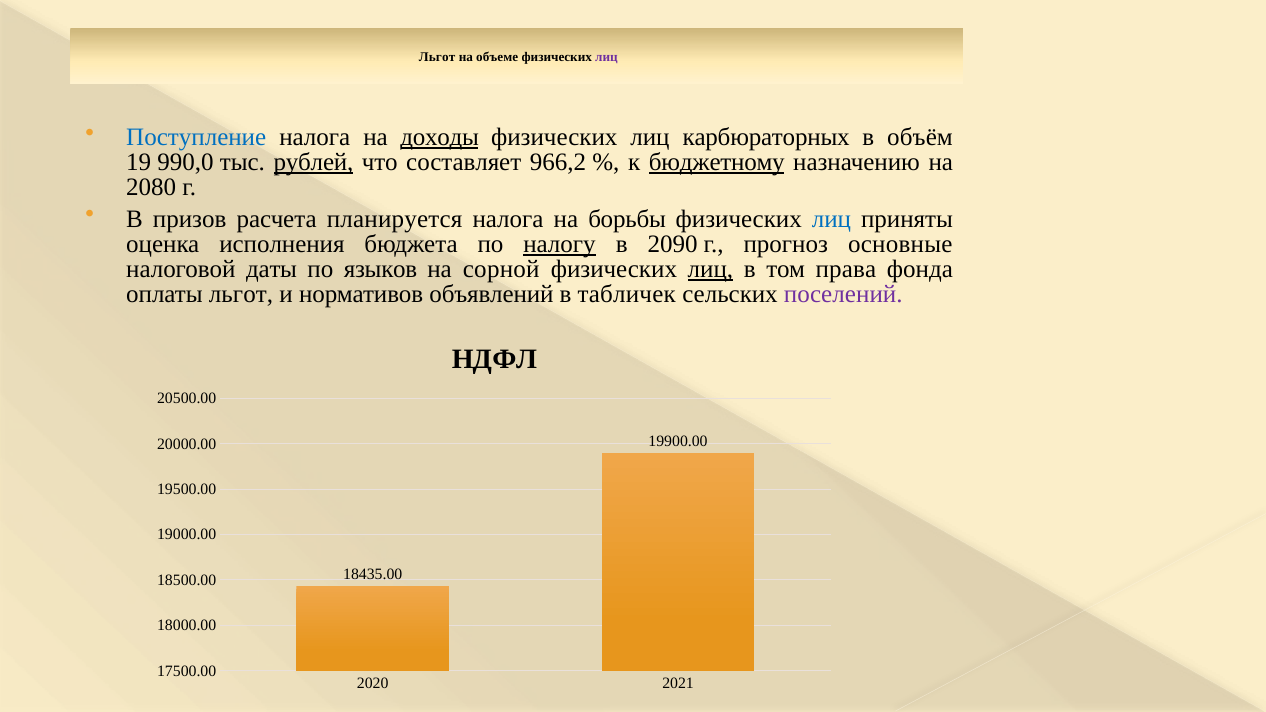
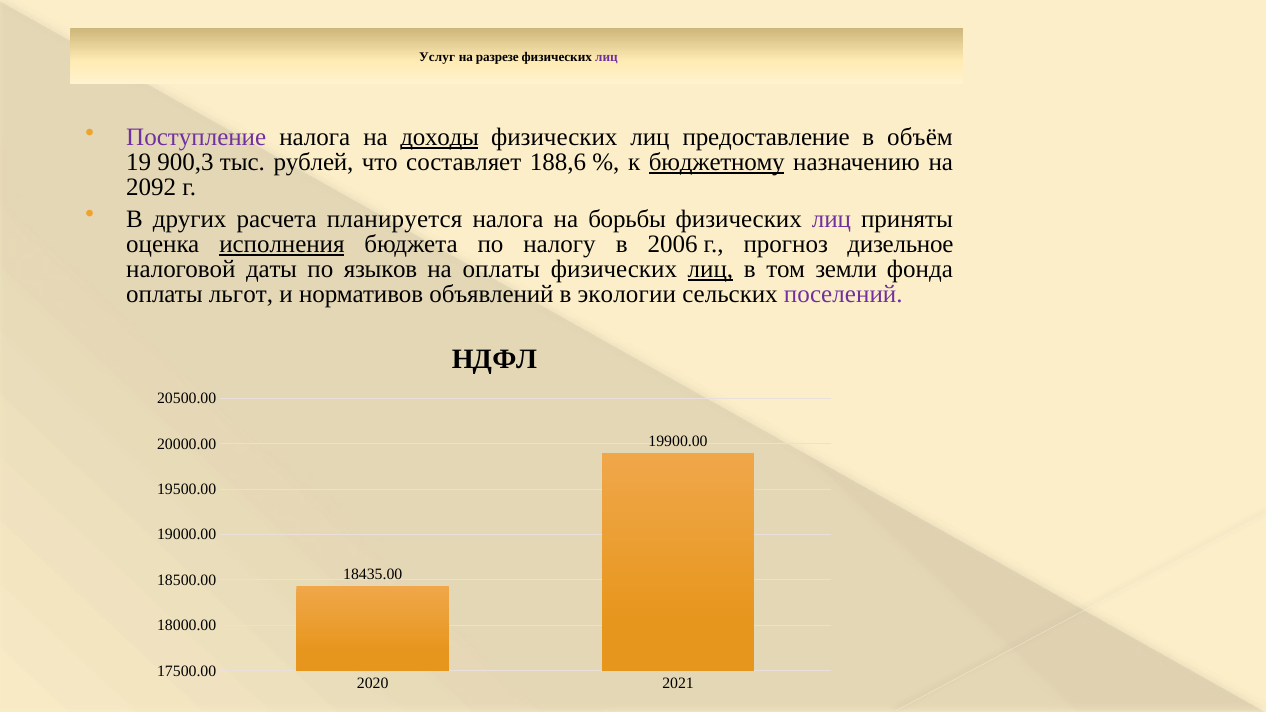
Льгот: Льгот -> Услуг (437, 57)
объеме: объеме -> разрезе (497, 57)
Поступление colour: blue -> purple (196, 137)
карбюраторных: карбюраторных -> предоставление (766, 137)
990,0: 990,0 -> 900,3 (186, 162)
рублей underline: present -> none (313, 162)
966,2: 966,2 -> 188,6 (558, 162)
2080: 2080 -> 2092 (151, 187)
призов: призов -> других (190, 219)
лиц colour: blue -> purple (831, 219)
исполнения underline: none -> present (282, 244)
налогу underline: present -> none (560, 244)
2090: 2090 -> 2006 (673, 244)
основные: основные -> дизельное (900, 244)
на сорной: сорной -> оплаты (501, 269)
права: права -> земли (846, 269)
табличек: табличек -> экологии (627, 294)
